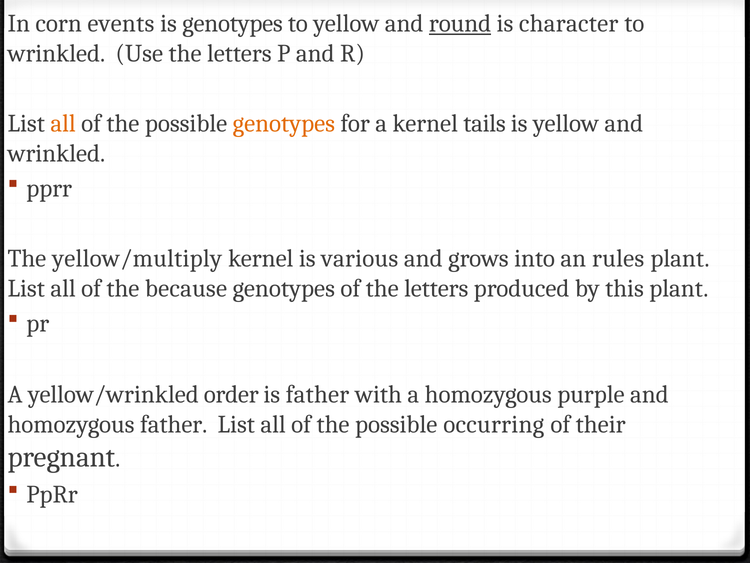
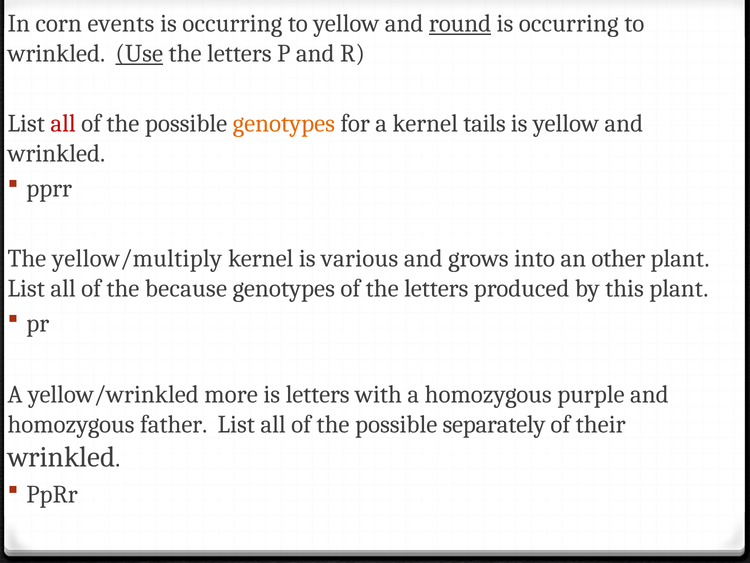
genotypes: genotypes -> occurring (232, 23)
character: character -> occurring (569, 23)
Use underline: none -> present (139, 53)
all colour: orange -> red (63, 123)
rules: rules -> other (618, 258)
order: order -> more (231, 394)
is father: father -> letters (318, 394)
occurring: occurring -> separately (494, 424)
pregnant: pregnant -> wrinkled (61, 457)
